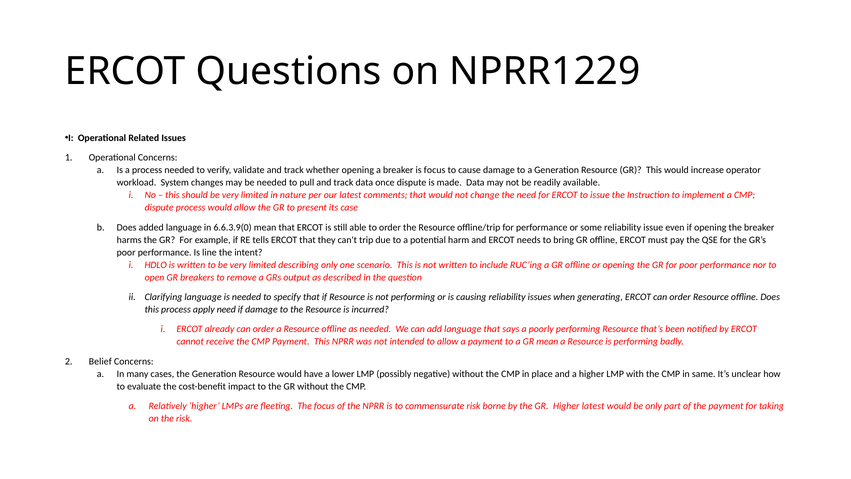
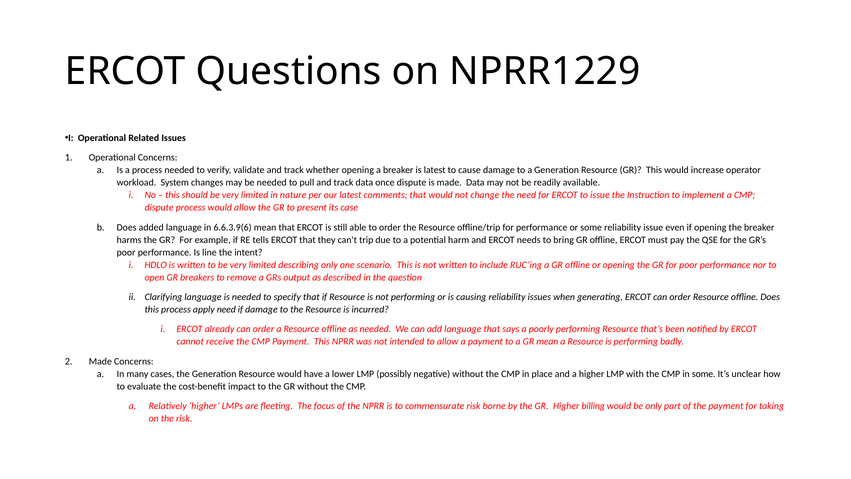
is focus: focus -> latest (435, 170)
6.6.3.9(0: 6.6.3.9(0 -> 6.6.3.9(6 (233, 227)
Belief: Belief -> Made (100, 361)
in same: same -> some (704, 374)
Higher latest: latest -> billing (593, 406)
